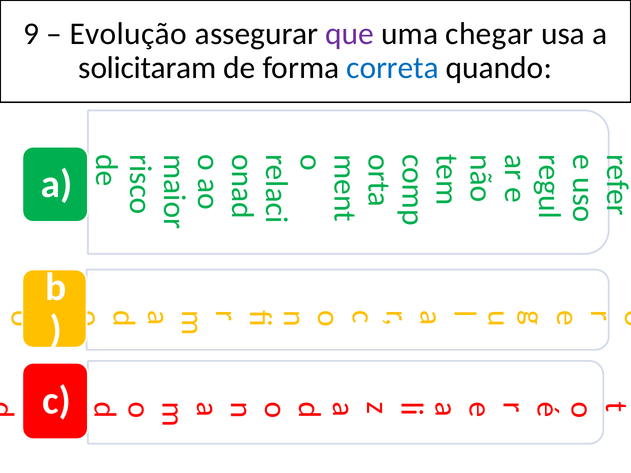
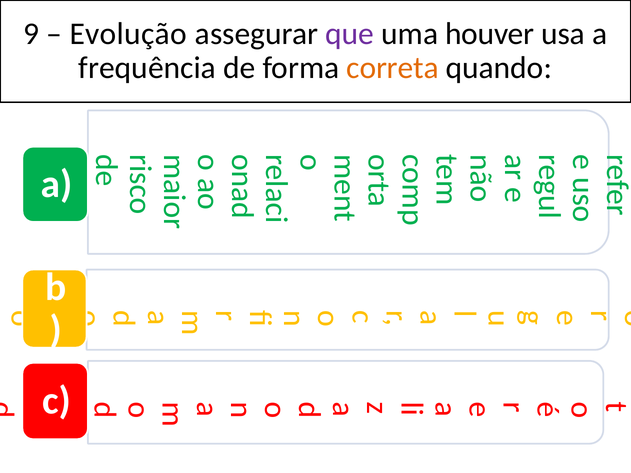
chegar: chegar -> houver (490, 34)
solicitaram: solicitaram -> frequência (147, 68)
correta colour: blue -> orange (393, 68)
